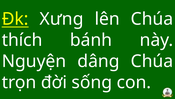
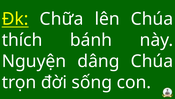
Xưng: Xưng -> Chữa (61, 19)
